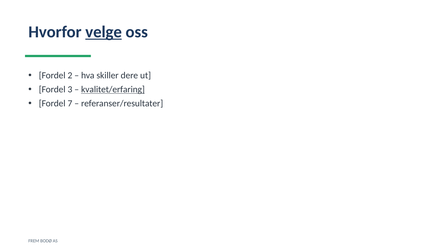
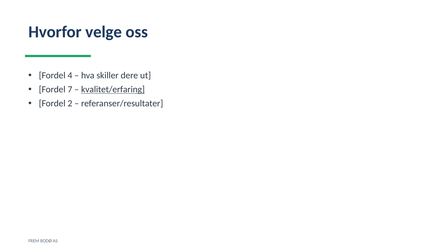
velge underline: present -> none (104, 32)
2: 2 -> 4 (70, 76)
3: 3 -> 7 (70, 89)
7: 7 -> 2 (70, 103)
